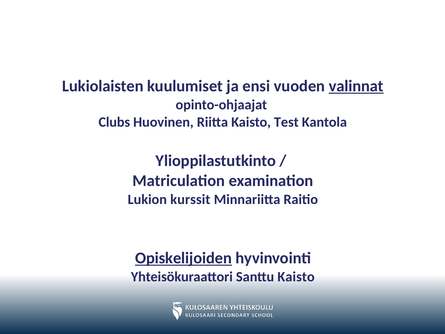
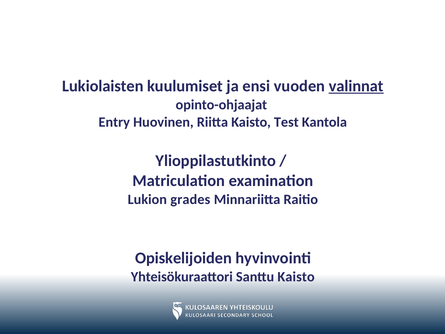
Clubs: Clubs -> Entry (114, 122)
kurssit: kurssit -> grades (190, 199)
Opiskelijoiden underline: present -> none (183, 258)
